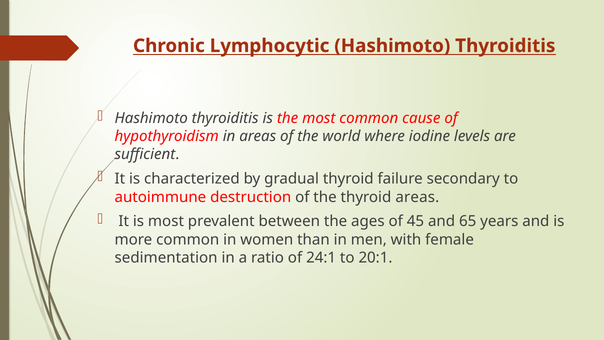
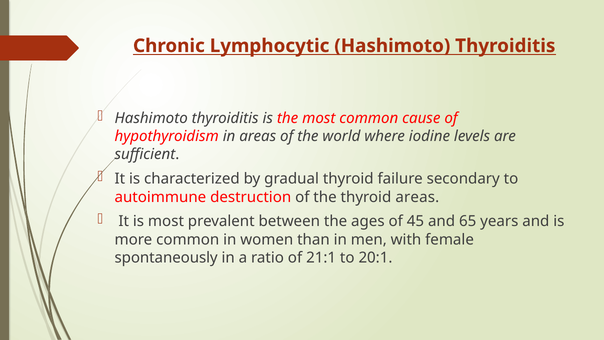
sedimentation: sedimentation -> spontaneously (166, 258)
24:1: 24:1 -> 21:1 (321, 258)
